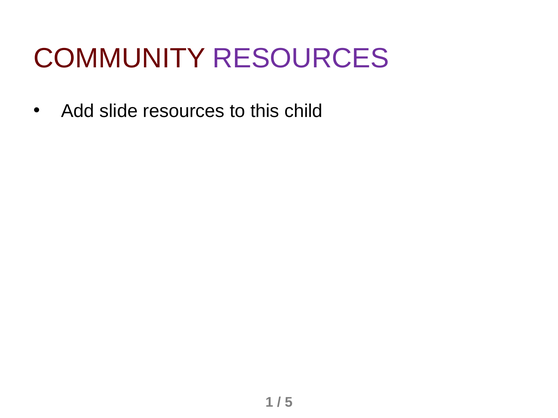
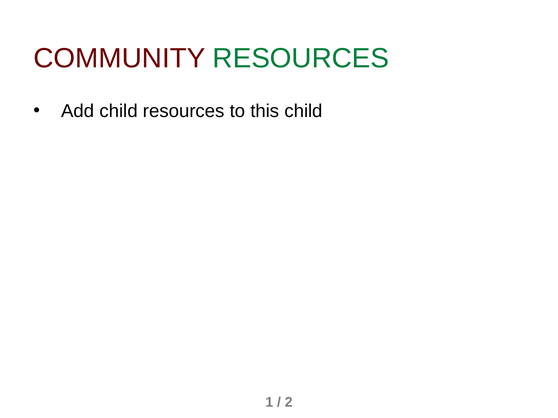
RESOURCES colour: purple -> green (301, 59)
Add slide: slide -> child (119, 111)
5: 5 -> 2 (289, 403)
